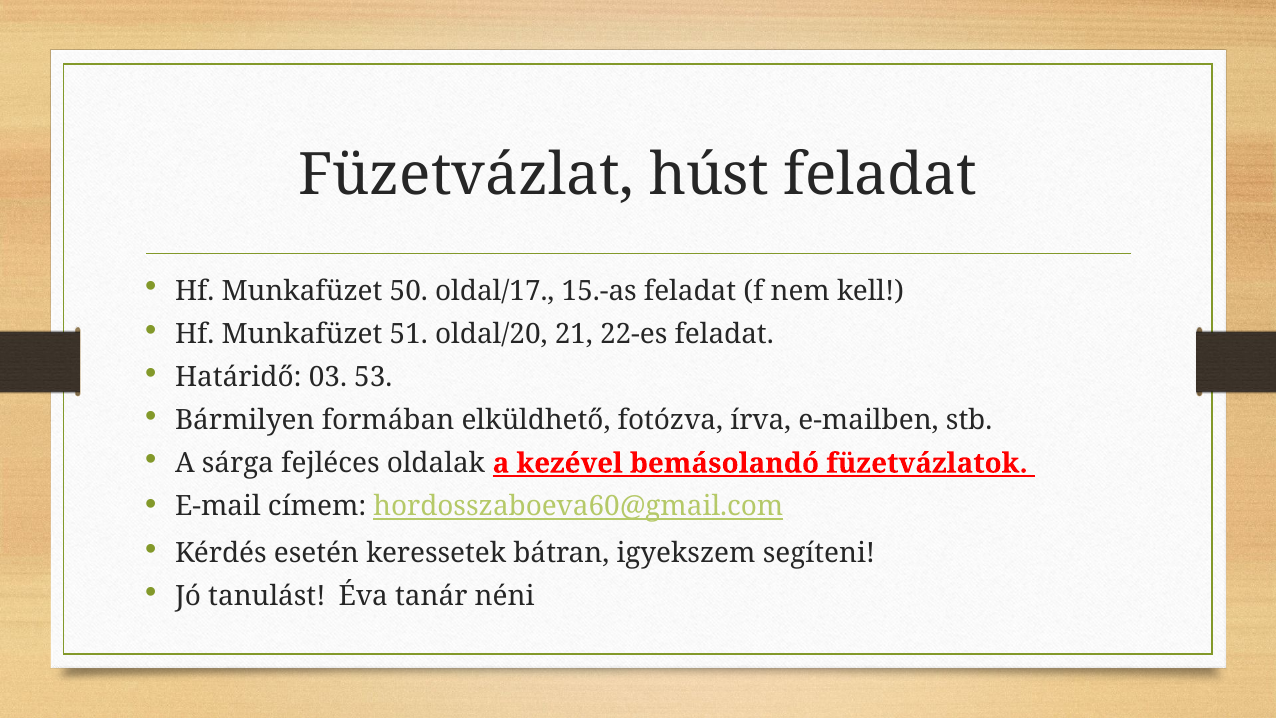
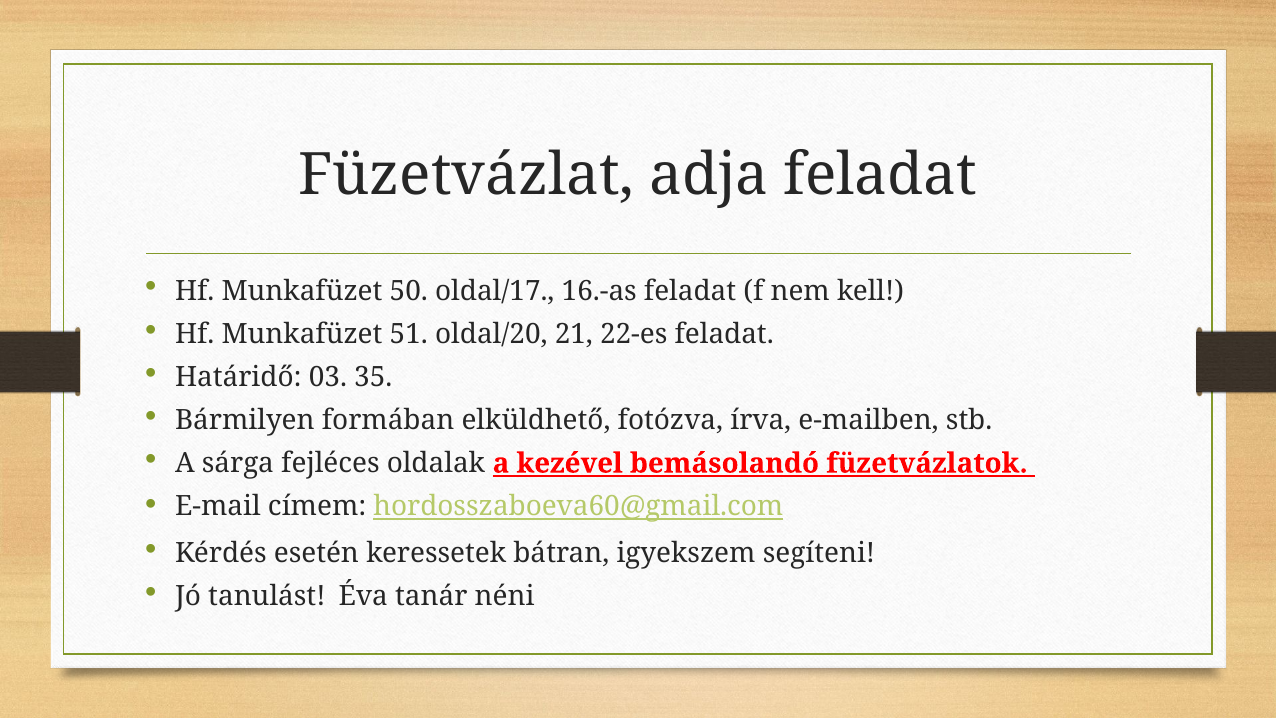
húst: húst -> adja (709, 175)
15.-as: 15.-as -> 16.-as (599, 291)
53: 53 -> 35 (373, 377)
